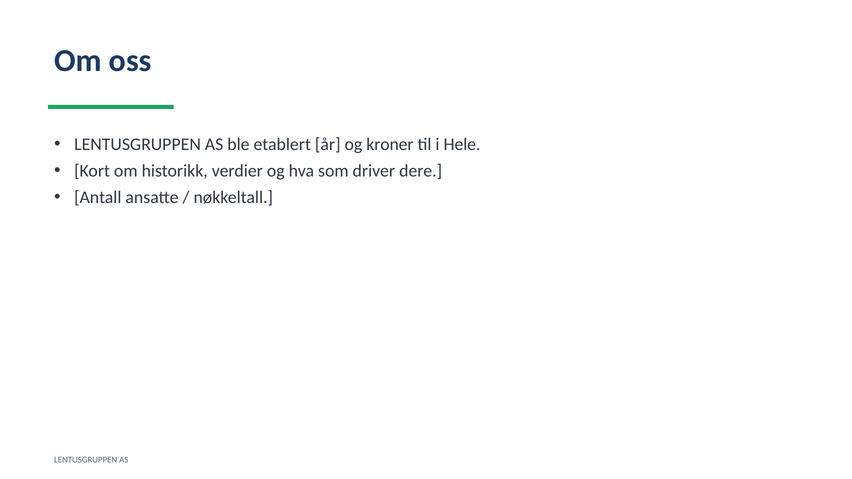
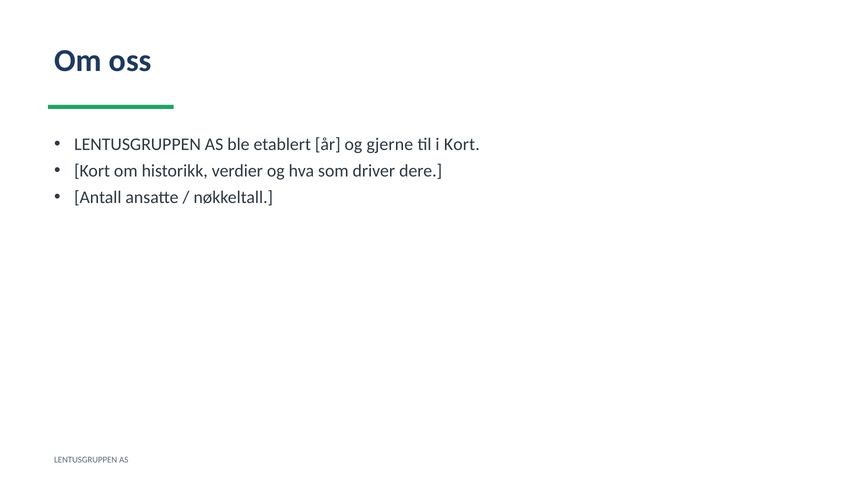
kroner: kroner -> gjerne (390, 144)
i Hele: Hele -> Kort (462, 144)
